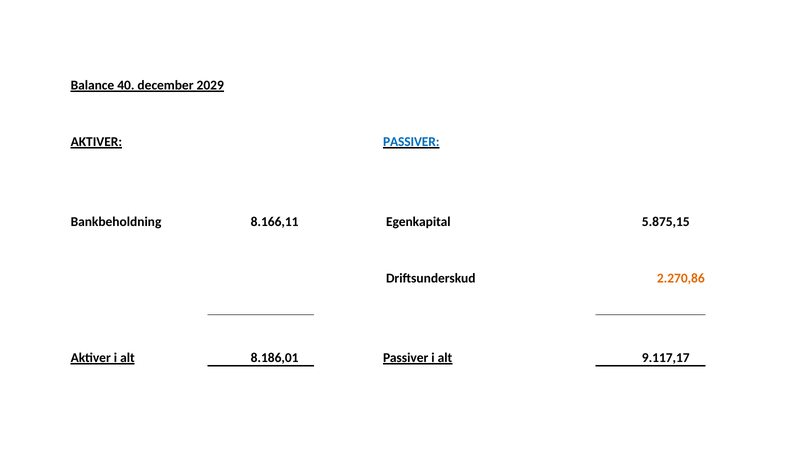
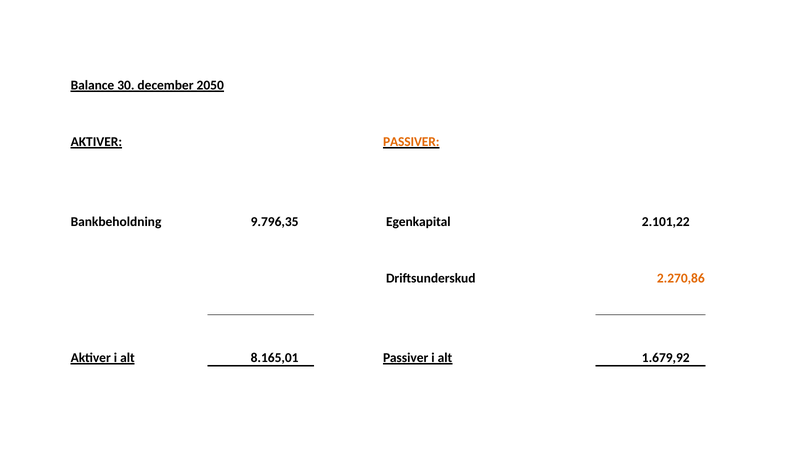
40: 40 -> 30 (126, 85)
2029: 2029 -> 2050 (210, 85)
PASSIVER colour: blue -> orange (411, 142)
8.166,11: 8.166,11 -> 9.796,35 (275, 222)
5.875,15: 5.875,15 -> 2.101,22 (666, 222)
8.186,01: 8.186,01 -> 8.165,01 (275, 358)
9.117,17: 9.117,17 -> 1.679,92 (666, 358)
